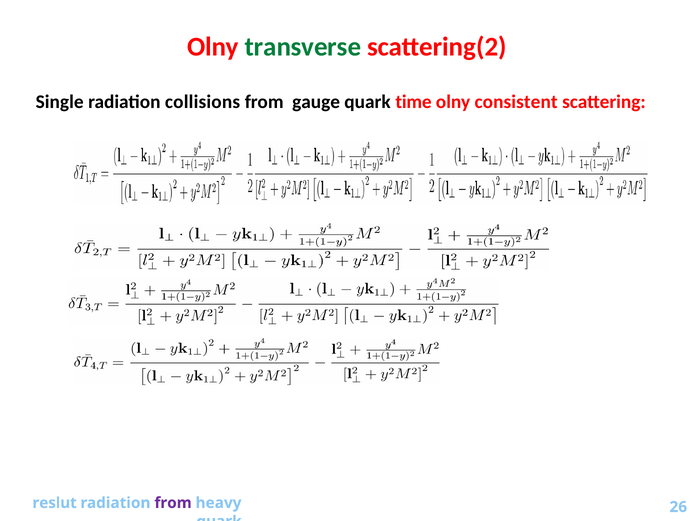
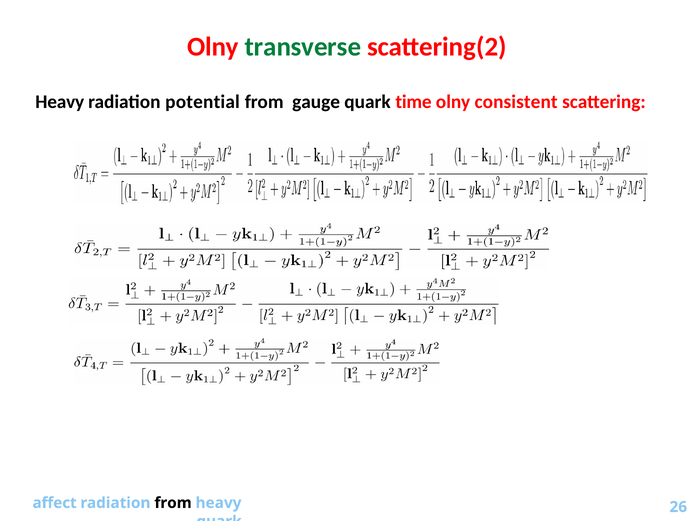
Single: Single -> Heavy (60, 102)
collisions: collisions -> potential (203, 102)
reslut: reslut -> affect (55, 502)
from colour: purple -> black (173, 502)
